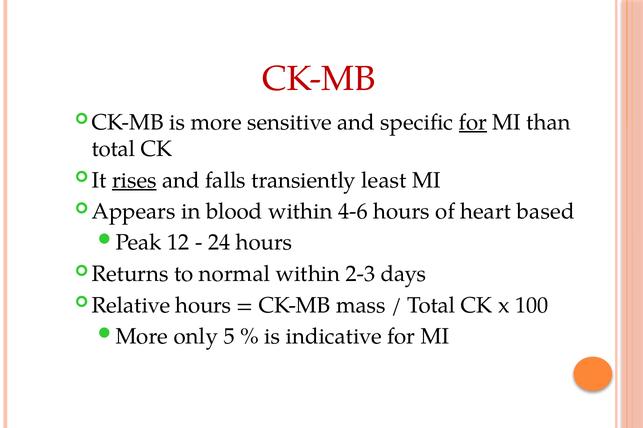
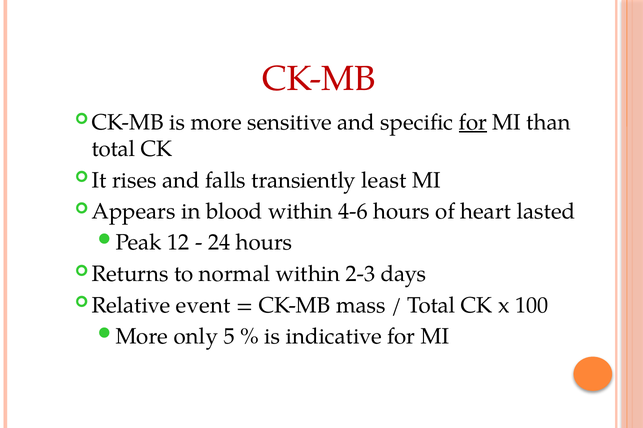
rises underline: present -> none (134, 181)
based: based -> lasted (546, 212)
Relative hours: hours -> event (203, 306)
